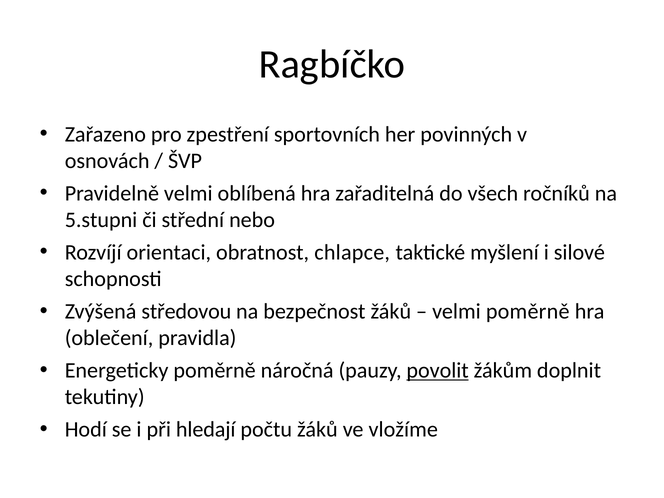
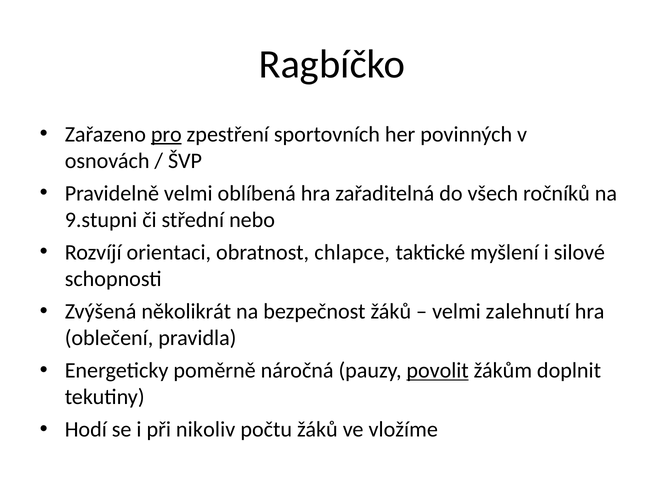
pro underline: none -> present (166, 134)
5.stupni: 5.stupni -> 9.stupni (101, 220)
středovou: středovou -> několikrát (186, 311)
velmi poměrně: poměrně -> zalehnutí (528, 311)
hledají: hledají -> nikoliv (206, 429)
